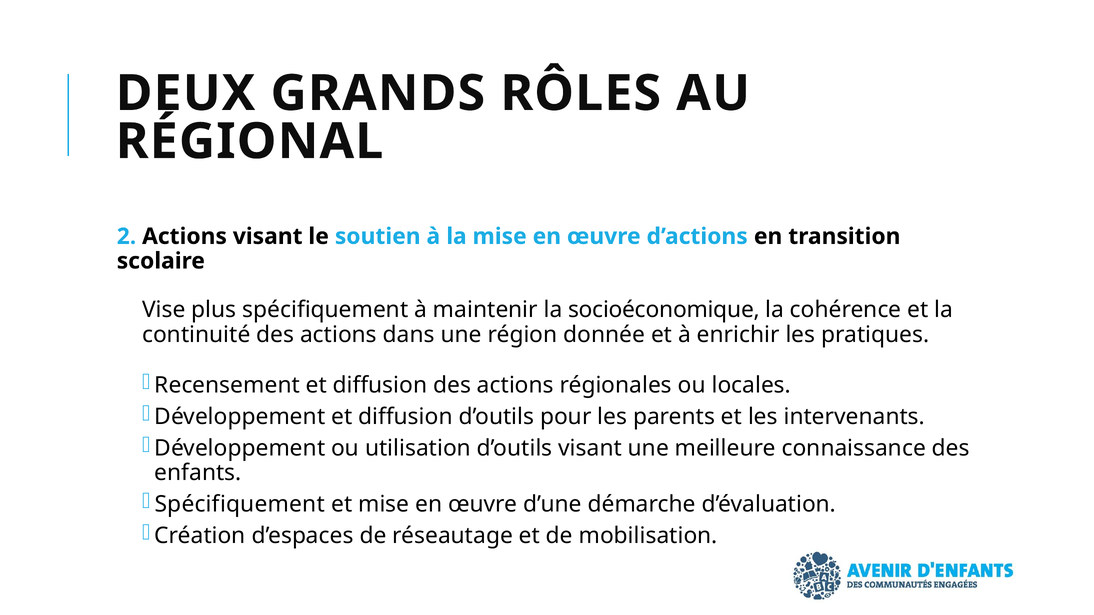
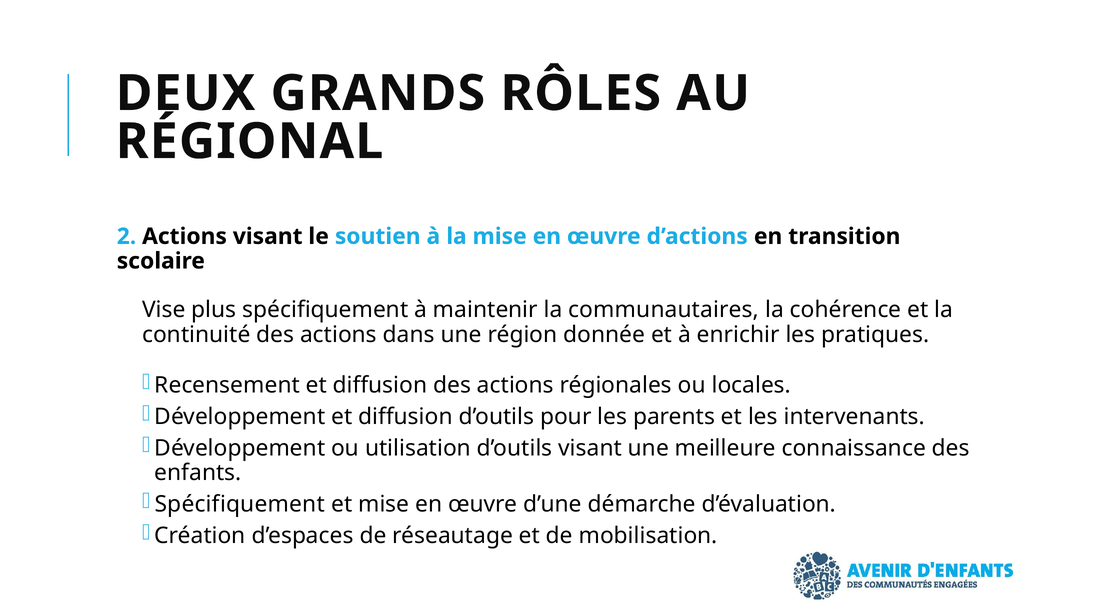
socioéconomique: socioéconomique -> communautaires (664, 310)
